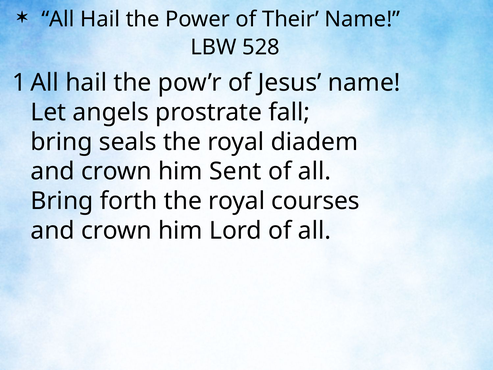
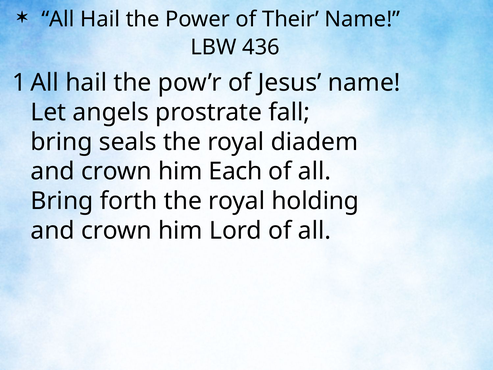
528: 528 -> 436 (261, 47)
Sent: Sent -> Each (236, 171)
courses: courses -> holding (315, 201)
